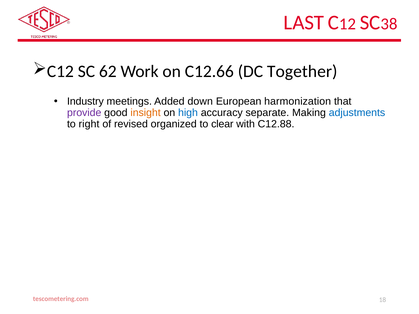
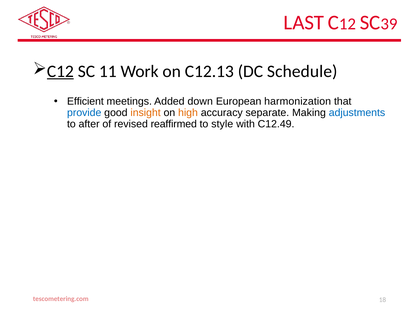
38: 38 -> 39 (389, 24)
C12 underline: none -> present (60, 71)
62: 62 -> 11 (108, 71)
C12.66: C12.66 -> C12.13 (209, 71)
Together: Together -> Schedule (302, 71)
Industry: Industry -> Efficient (85, 101)
provide colour: purple -> blue (84, 113)
high colour: blue -> orange (188, 113)
right: right -> after (89, 124)
organized: organized -> reaffirmed (174, 124)
clear: clear -> style (222, 124)
C12.88: C12.88 -> C12.49 (276, 124)
